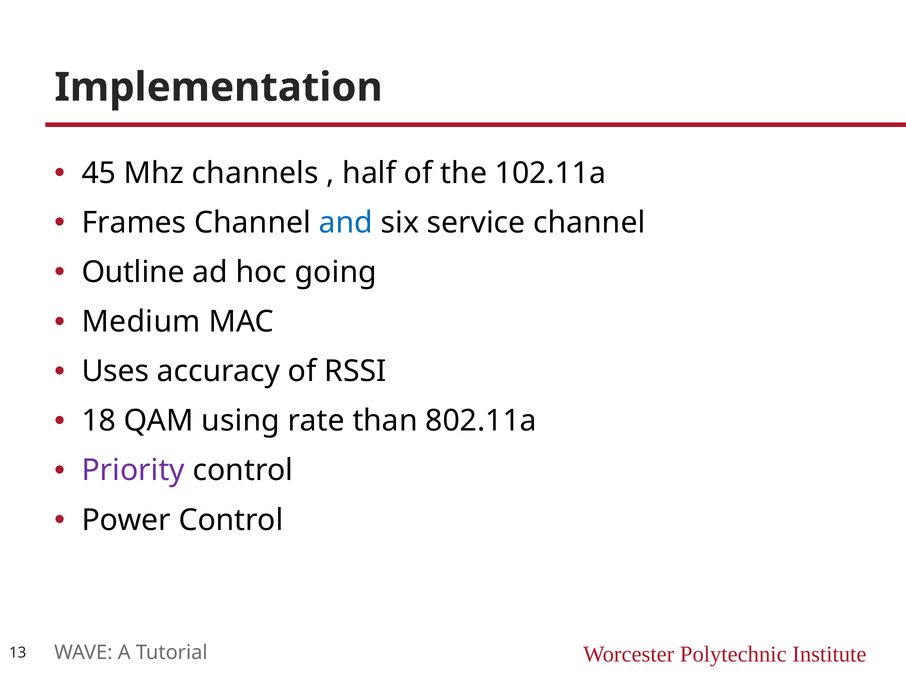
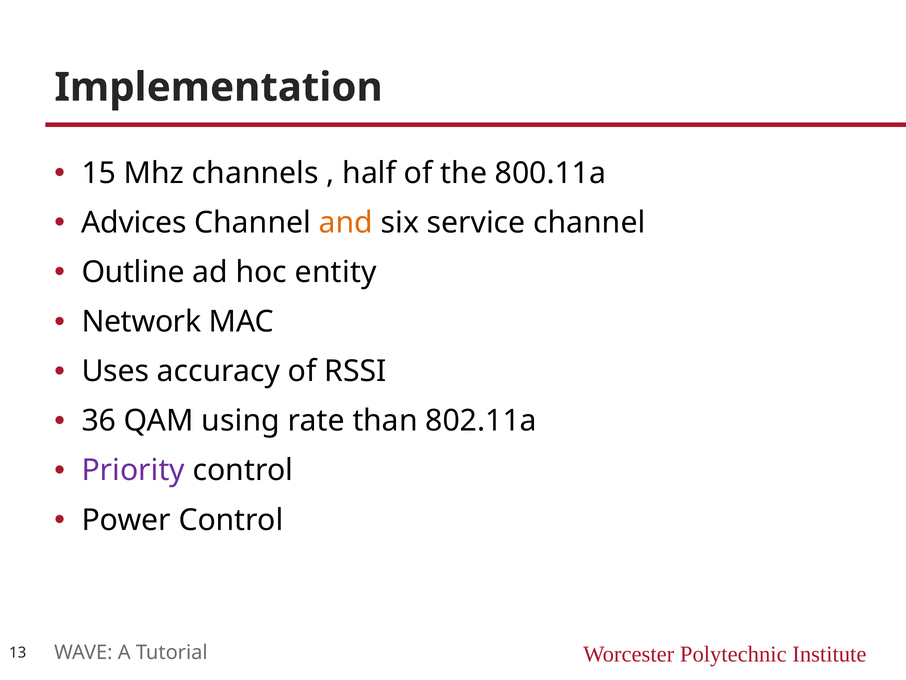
45: 45 -> 15 (99, 173)
102.11a: 102.11a -> 800.11a (551, 173)
Frames: Frames -> Advices (134, 223)
and colour: blue -> orange (346, 223)
going: going -> entity (336, 272)
Medium: Medium -> Network (141, 322)
18: 18 -> 36 (99, 421)
